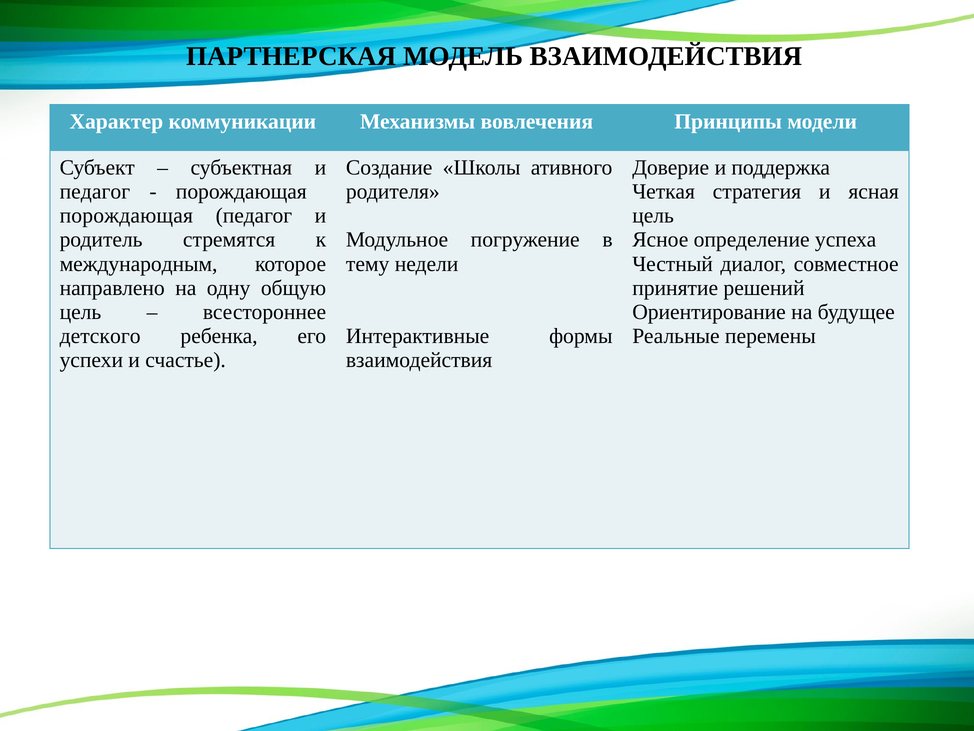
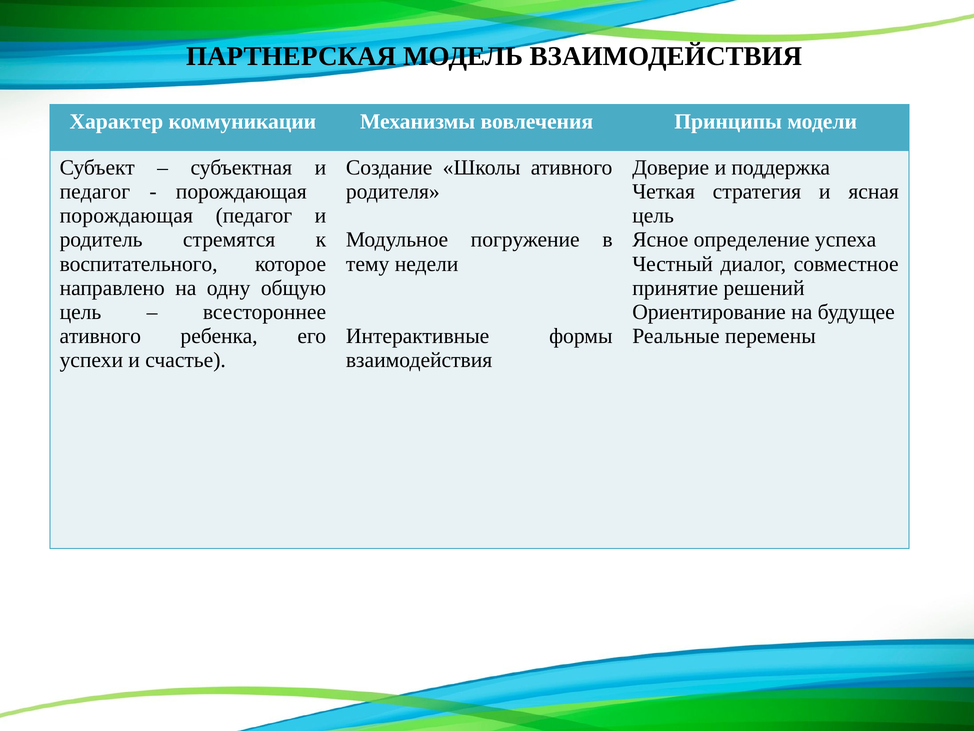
международным: международным -> воспитательного (139, 264)
детского: детского -> ативного (100, 336)
